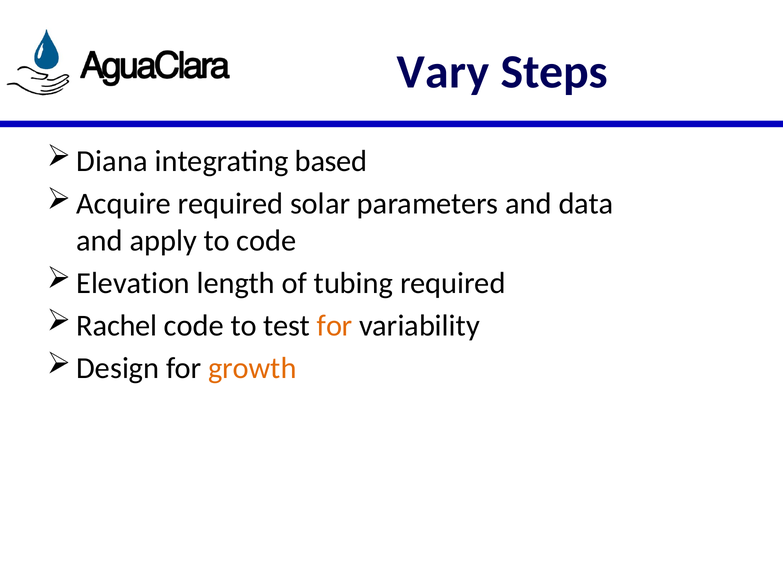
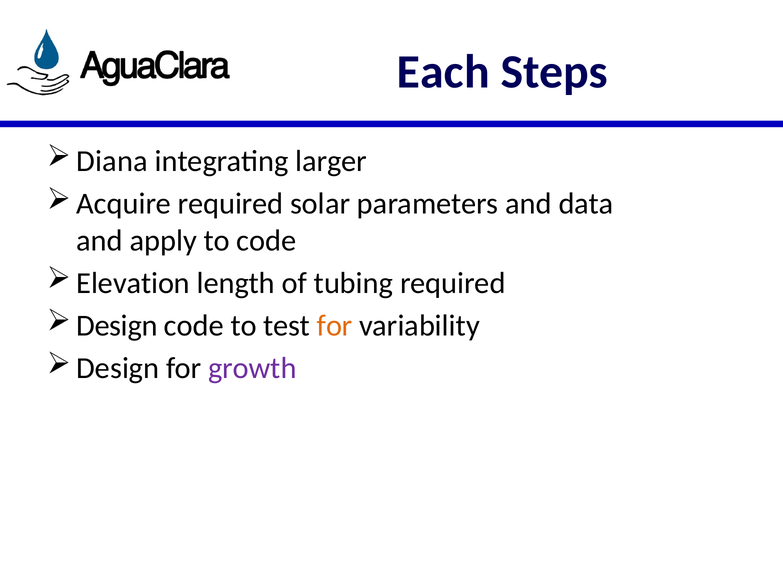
Vary: Vary -> Each (443, 72)
based: based -> larger (331, 161)
Rachel: Rachel -> Design (117, 326)
growth colour: orange -> purple (252, 369)
